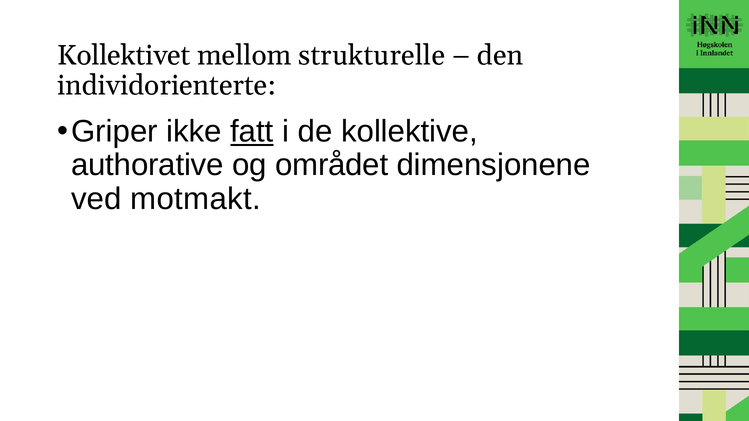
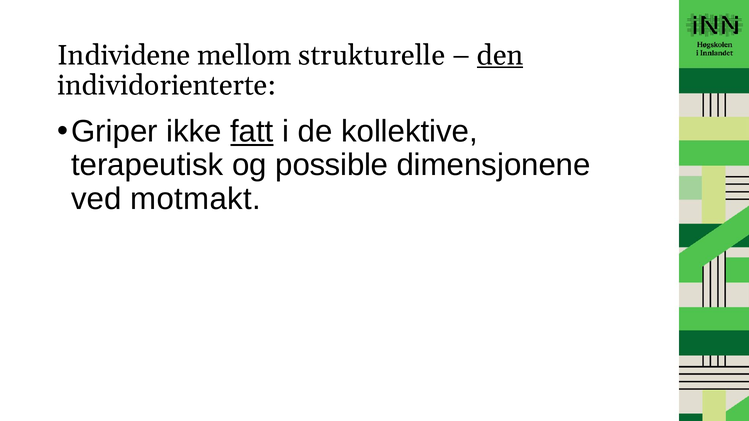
Kollektivet: Kollektivet -> Individene (124, 55)
den underline: none -> present (500, 55)
authorative: authorative -> terapeutisk (147, 165)
området: området -> possible (332, 165)
